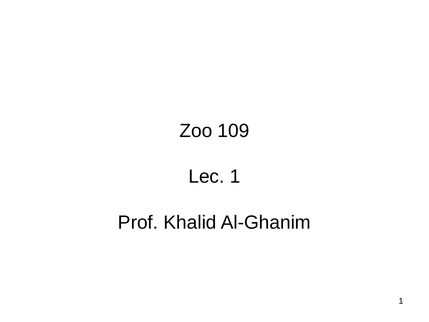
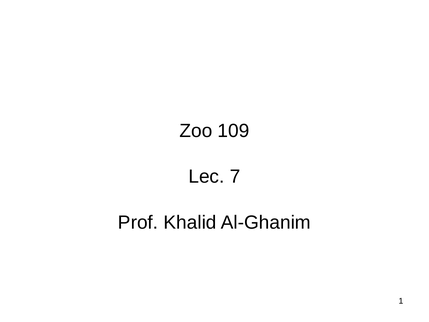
Lec 1: 1 -> 7 (235, 177)
